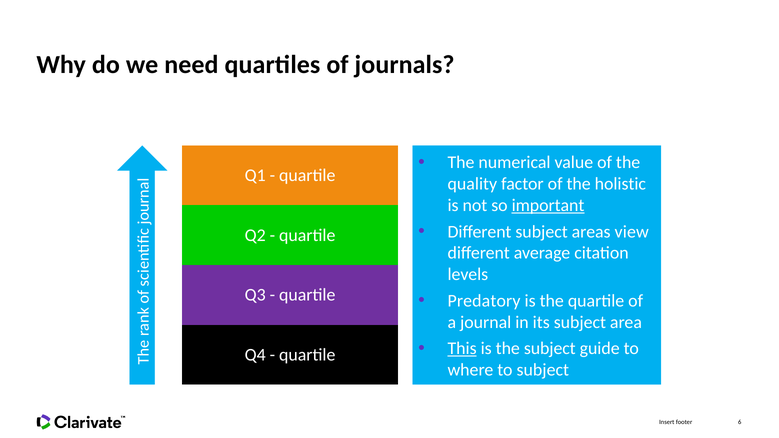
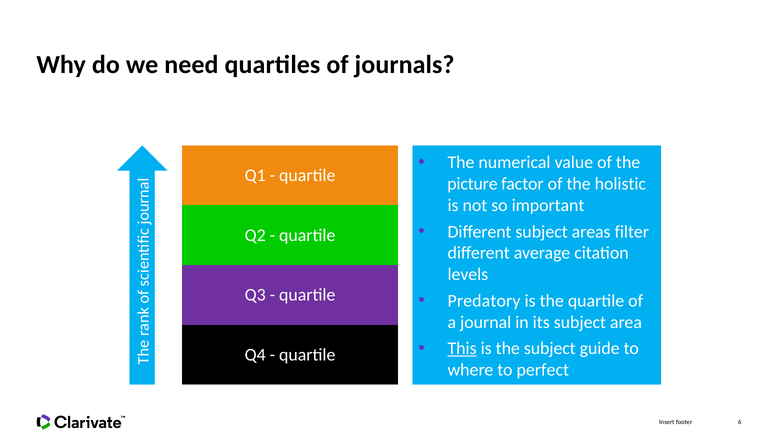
quality: quality -> picture (472, 184)
important underline: present -> none (548, 205)
view: view -> filter (632, 232)
to subject: subject -> perfect (543, 370)
